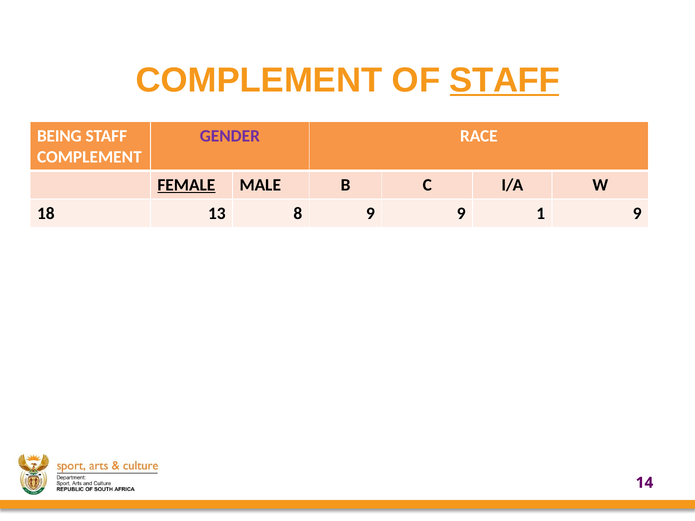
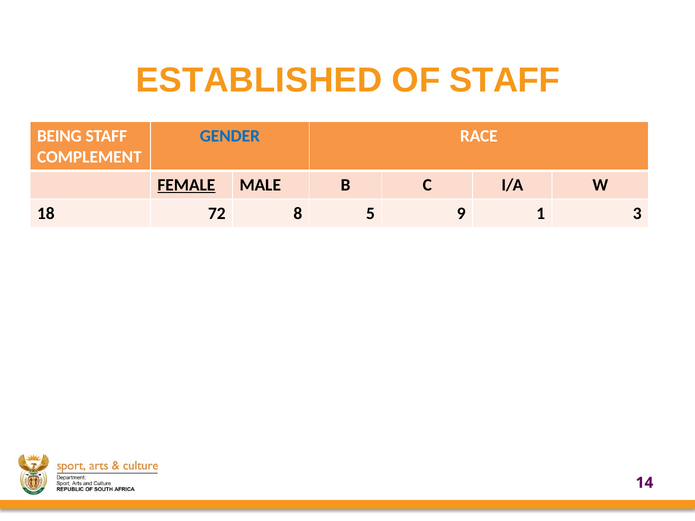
COMPLEMENT: COMPLEMENT -> ESTABLISHED (259, 80)
STAFF underline: present -> none (505, 80)
GENDER colour: purple -> blue (230, 136)
13: 13 -> 72 (217, 213)
8 9: 9 -> 5 (370, 213)
1 9: 9 -> 3 (637, 213)
